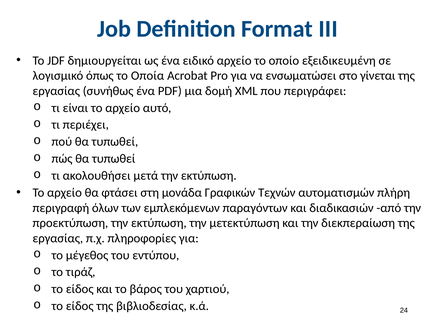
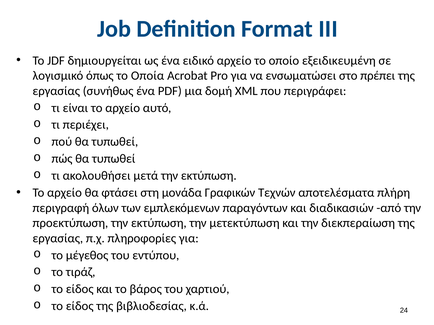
γίνεται: γίνεται -> πρέπει (378, 76)
αυτοματισμών: αυτοματισμών -> αποτελέσματα (336, 193)
